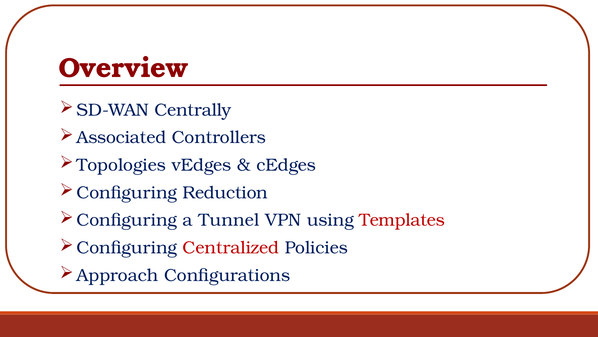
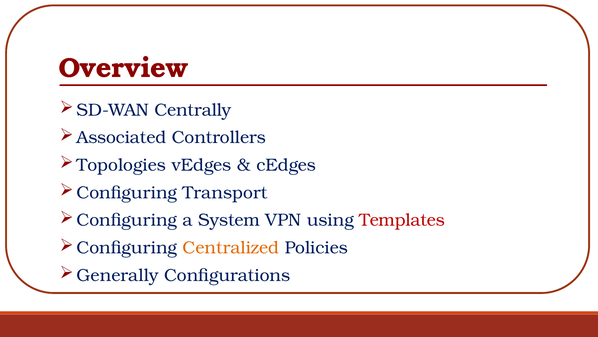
Reduction: Reduction -> Transport (225, 192)
Tunnel: Tunnel -> System (229, 220)
Centralized colour: red -> orange (231, 247)
Approach: Approach -> Generally (118, 275)
